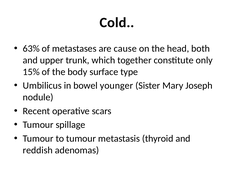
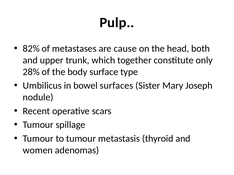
Cold: Cold -> Pulp (117, 23)
63%: 63% -> 82% (31, 49)
15%: 15% -> 28% (31, 72)
younger: younger -> surfaces (116, 86)
reddish: reddish -> women (38, 151)
